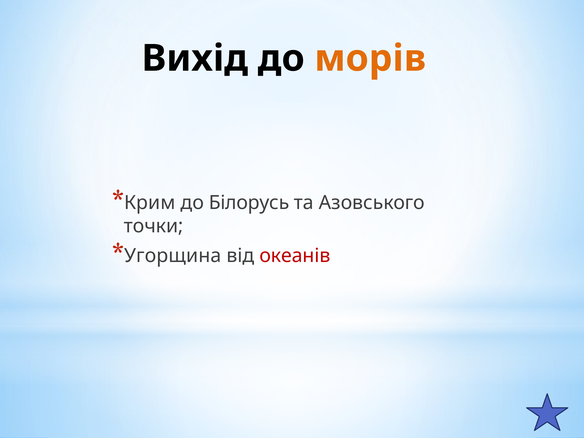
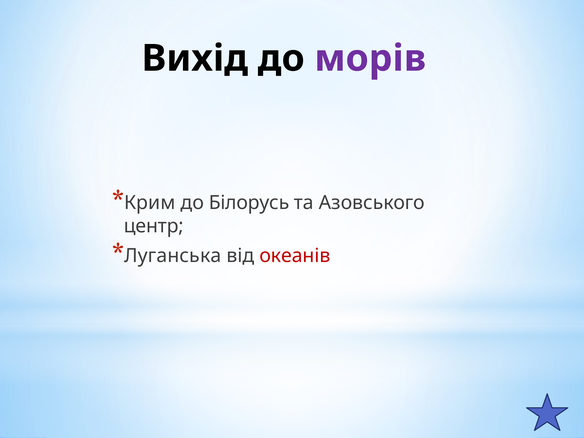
морів colour: orange -> purple (370, 58)
точки: точки -> центр (154, 226)
Угорщина: Угорщина -> Луганська (173, 256)
